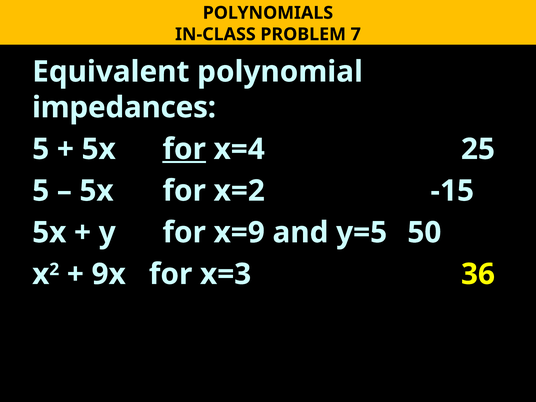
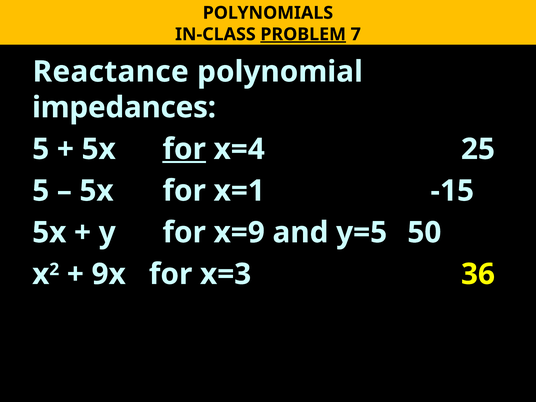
PROBLEM underline: none -> present (303, 34)
Equivalent: Equivalent -> Reactance (111, 72)
x=2: x=2 -> x=1 (239, 191)
